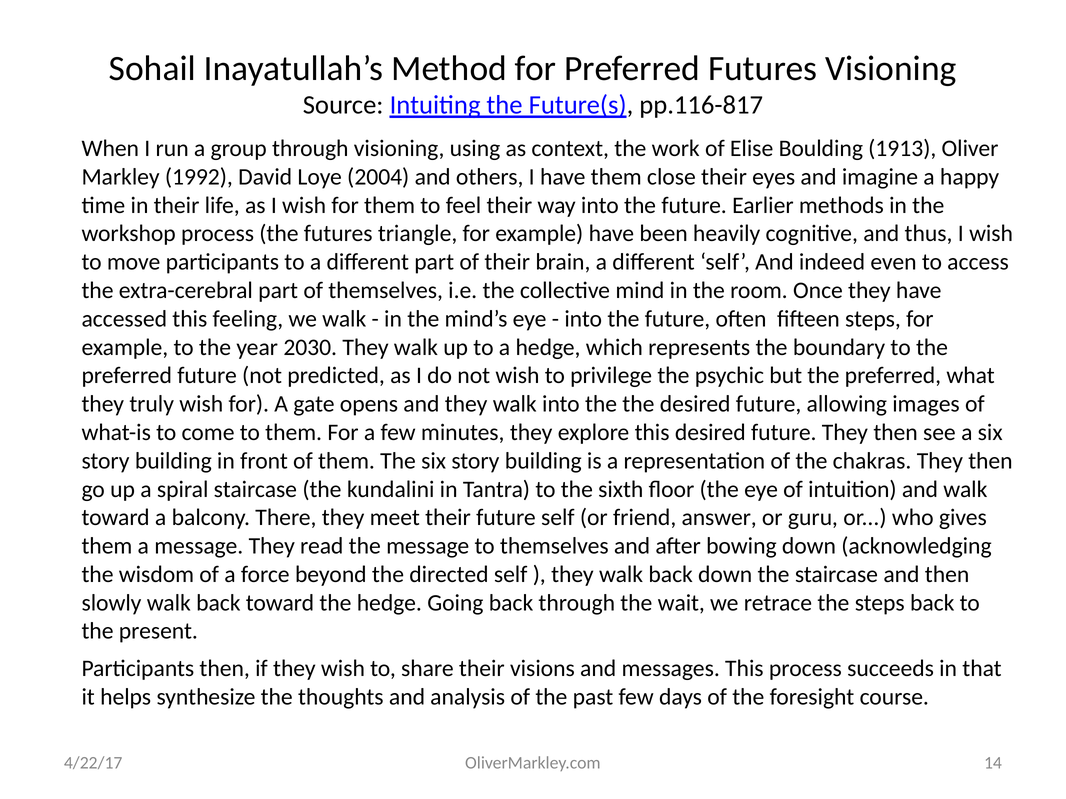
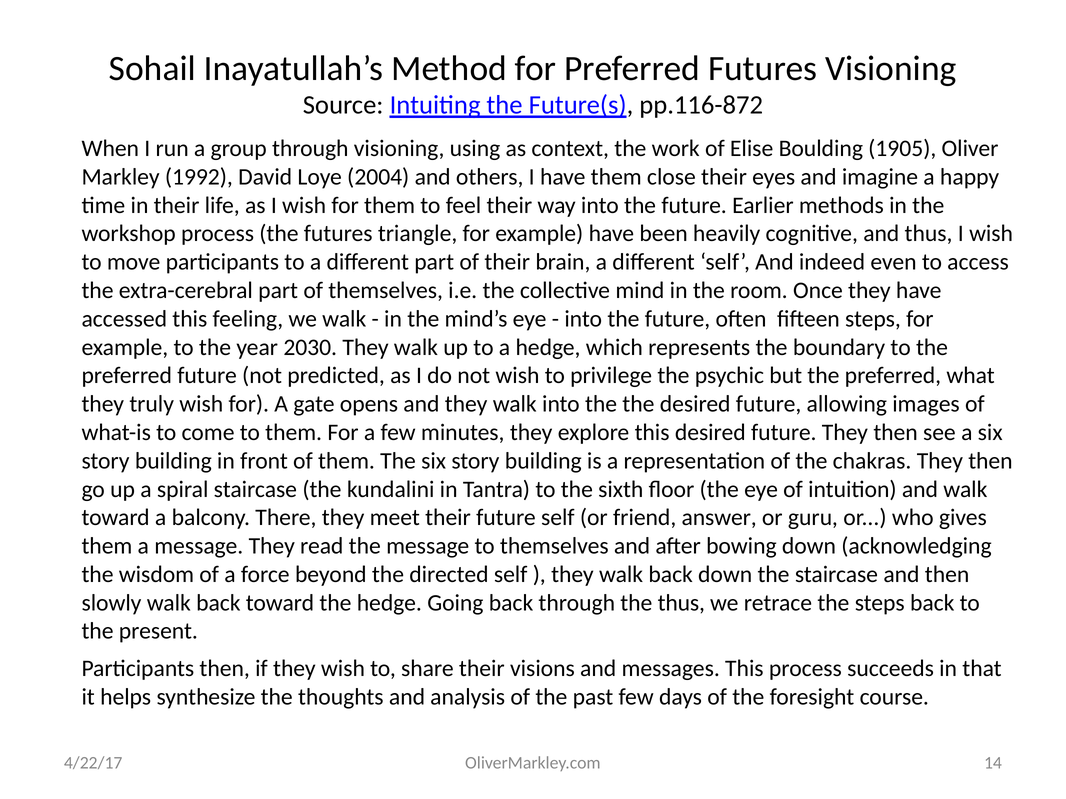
pp.116-817: pp.116-817 -> pp.116-872 (701, 105)
1913: 1913 -> 1905 (902, 149)
the wait: wait -> thus (681, 603)
